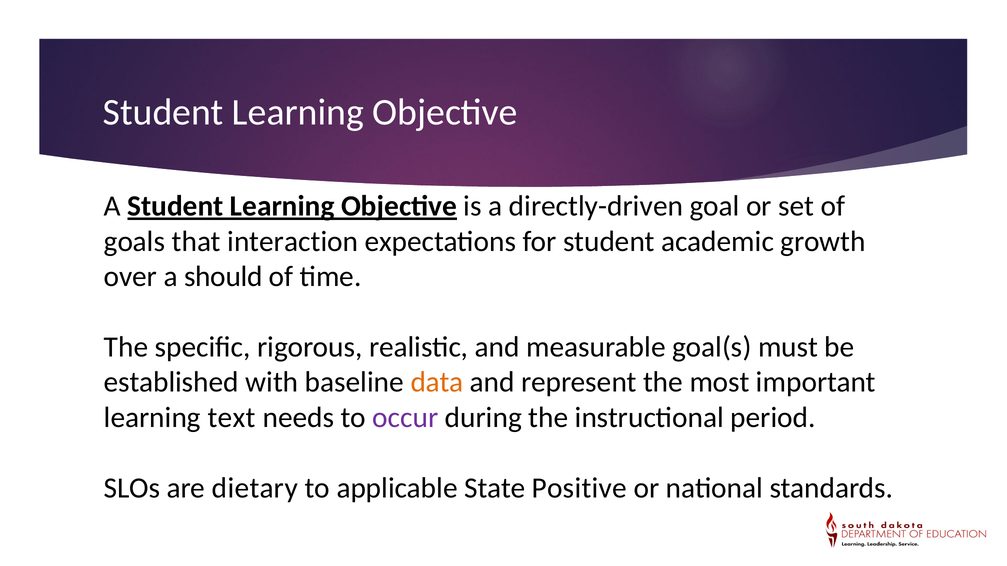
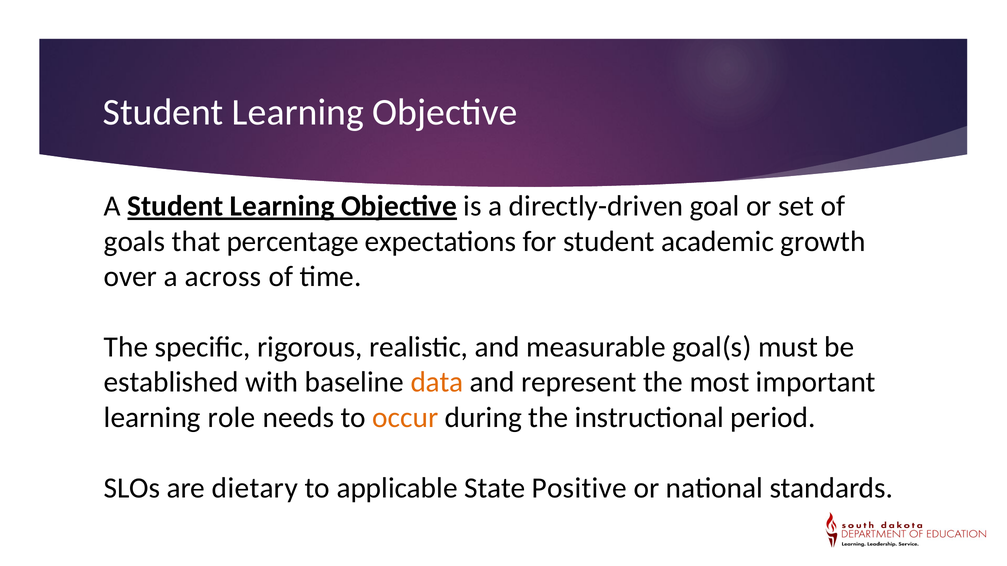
interaction: interaction -> percentage (293, 242)
should: should -> across (223, 277)
text: text -> role (232, 418)
occur colour: purple -> orange (405, 418)
